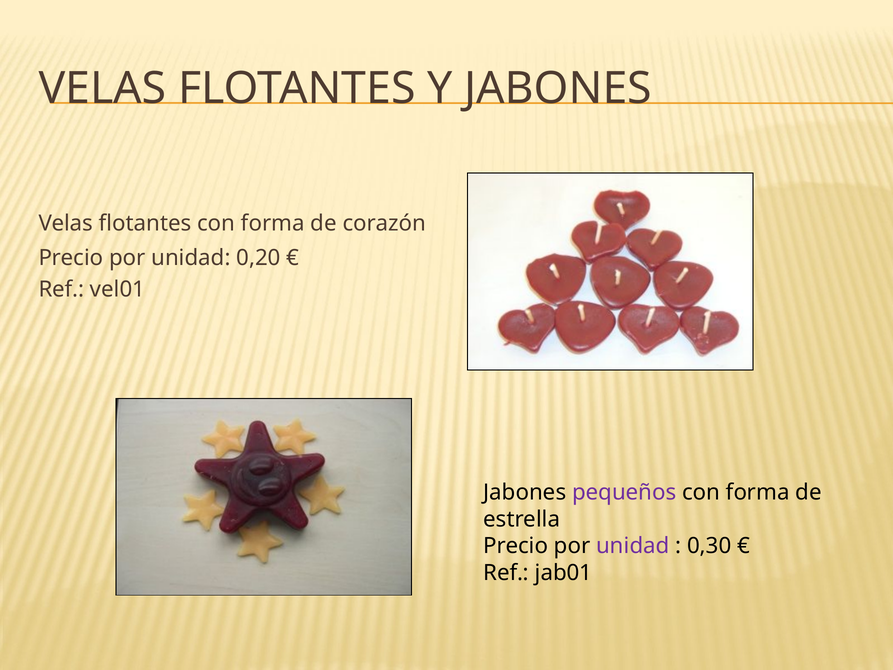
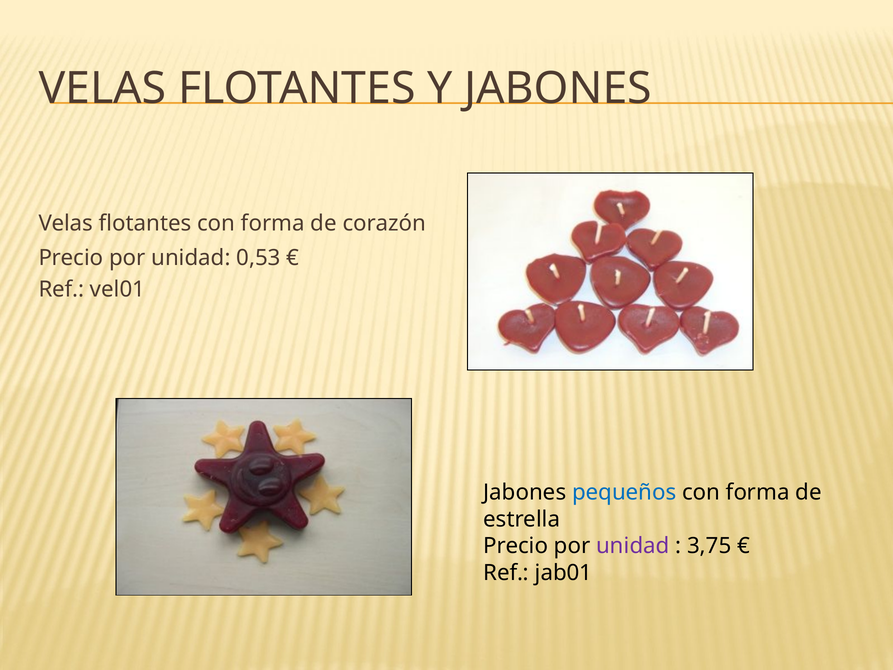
0,20: 0,20 -> 0,53 (259, 258)
pequeños colour: purple -> blue (624, 492)
0,30: 0,30 -> 3,75 (709, 546)
